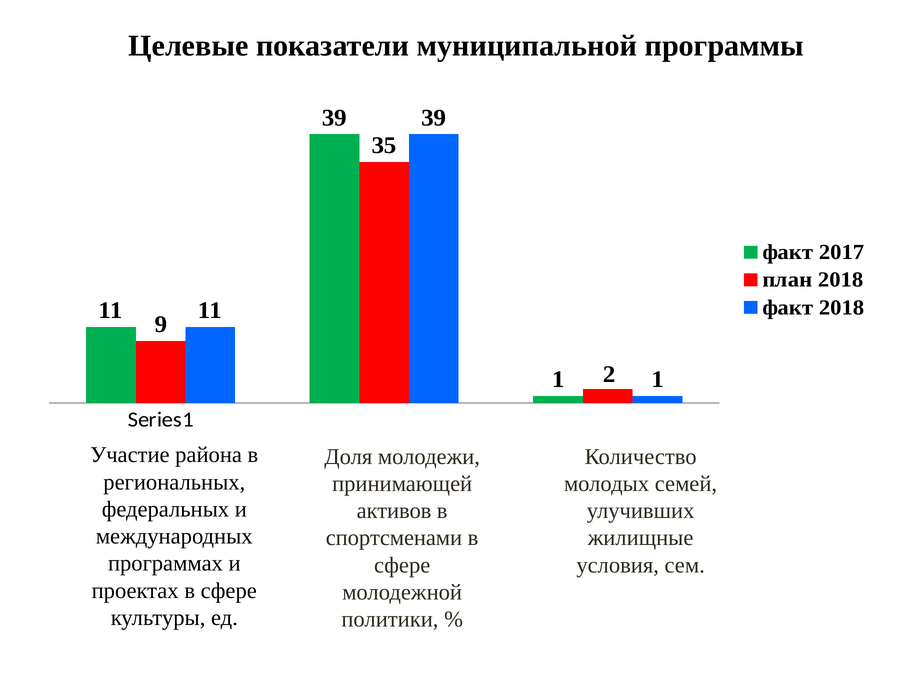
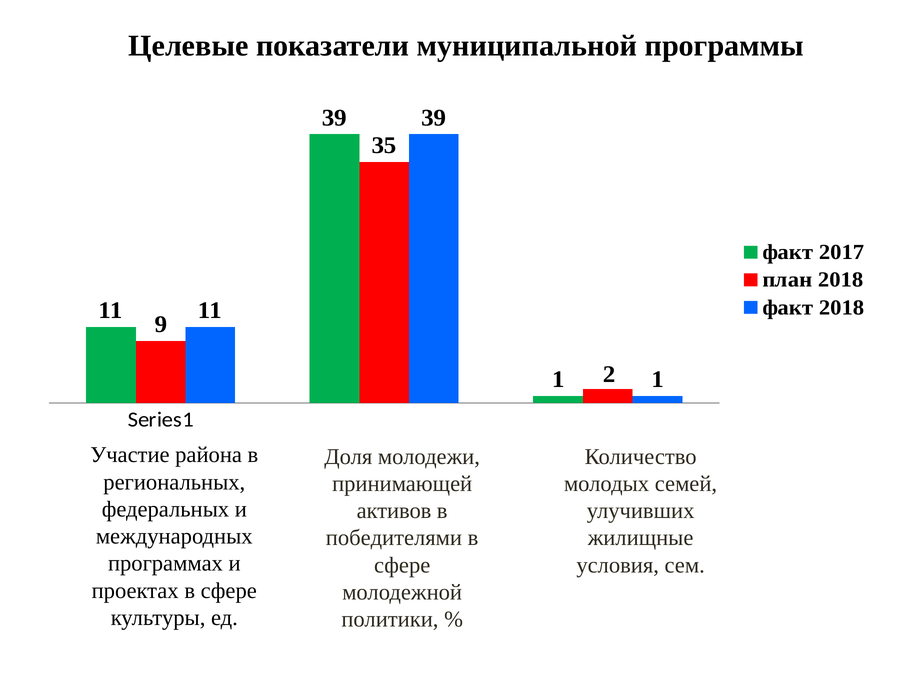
спортсменами: спортсменами -> победителями (394, 538)
